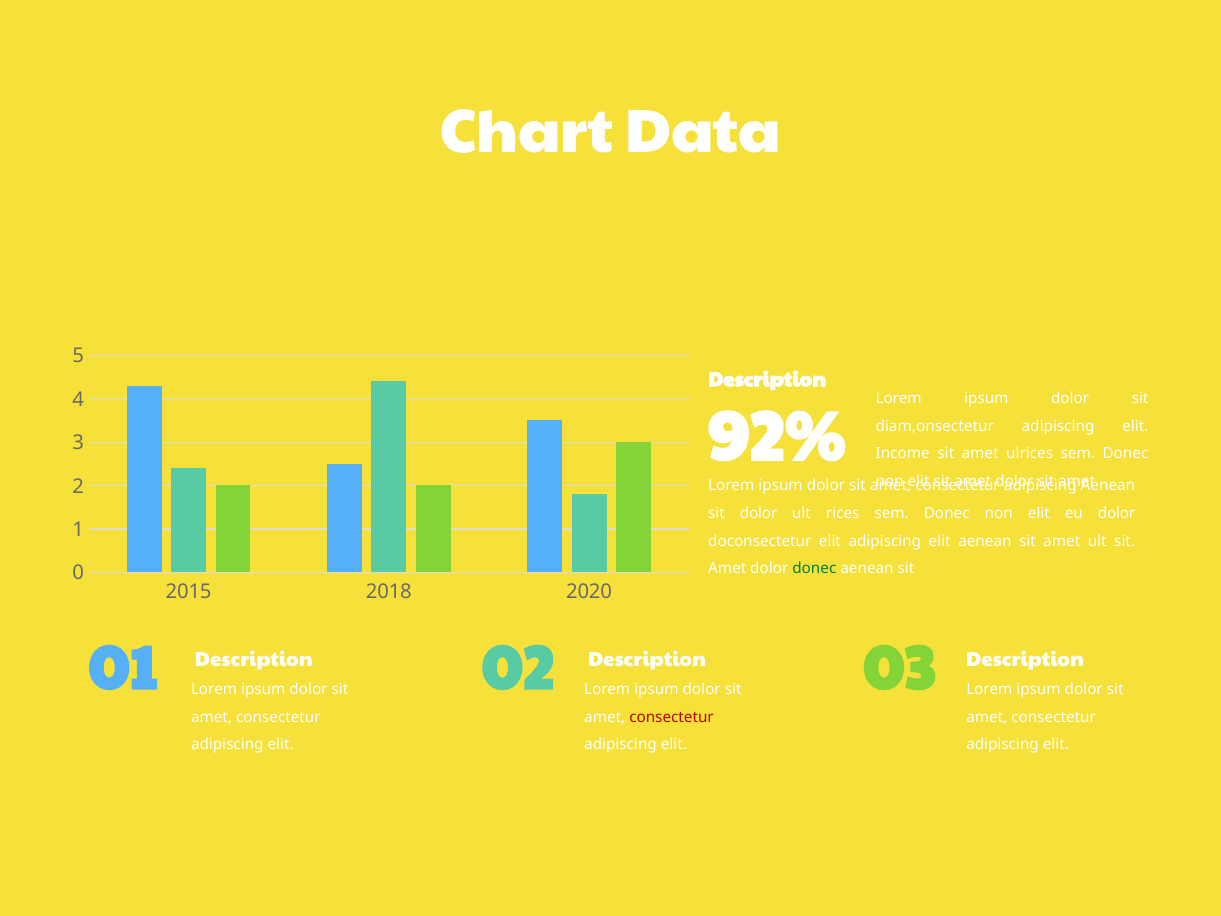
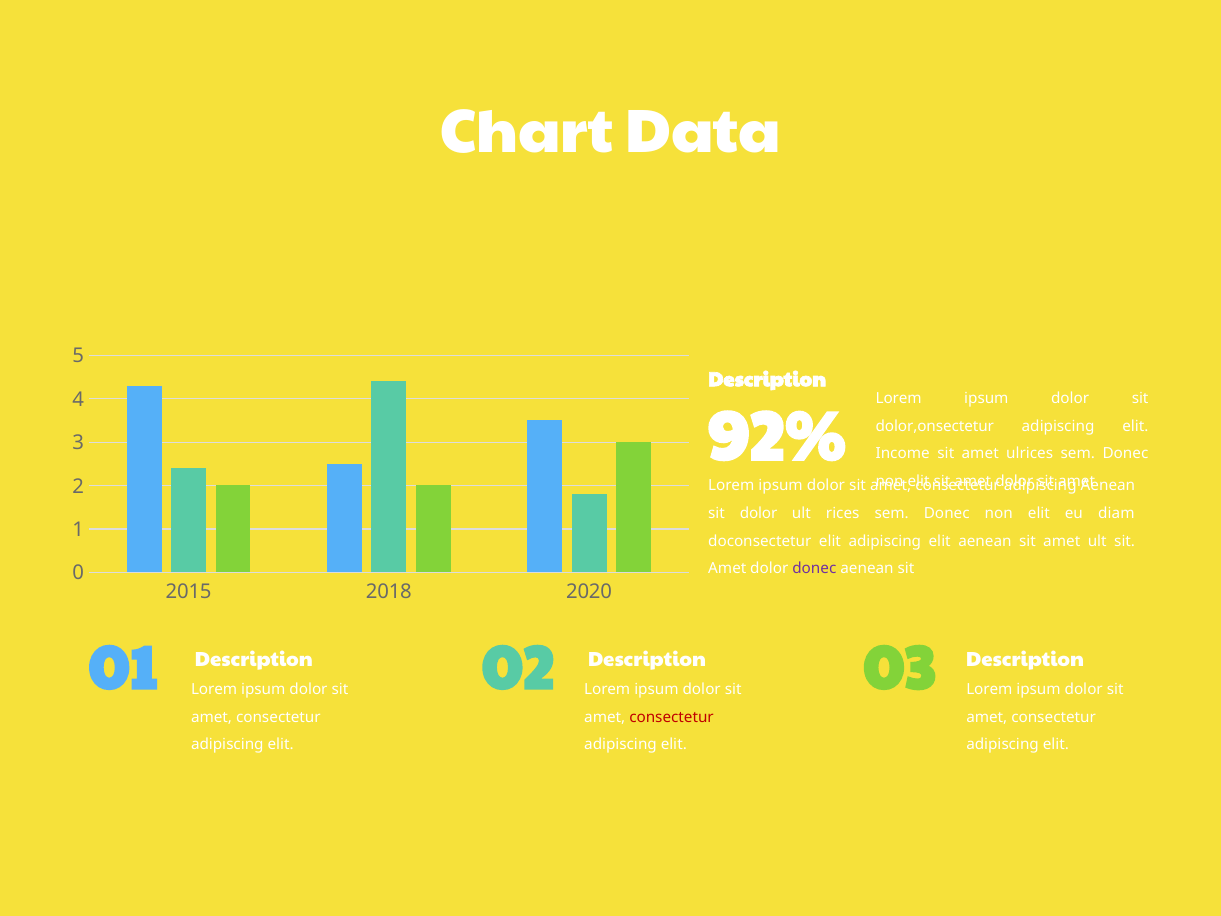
diam,onsectetur: diam,onsectetur -> dolor,onsectetur (935, 426)
eu dolor: dolor -> diam (1116, 513)
donec colour: green -> purple (814, 568)
